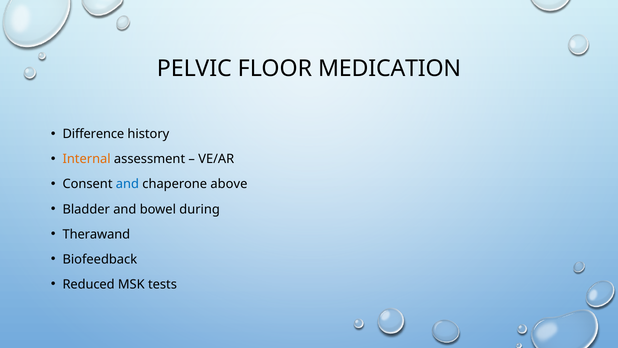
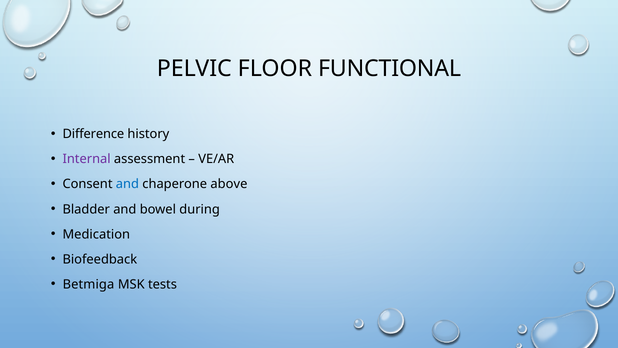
MEDICATION: MEDICATION -> FUNCTIONAL (390, 68)
Internal colour: orange -> purple (87, 159)
Therawand: Therawand -> Medication (96, 234)
Reduced: Reduced -> Betmiga (88, 284)
